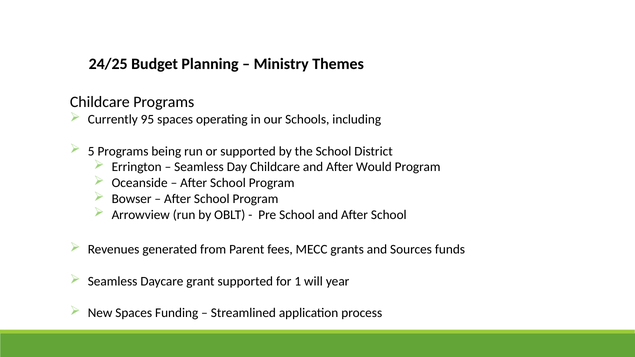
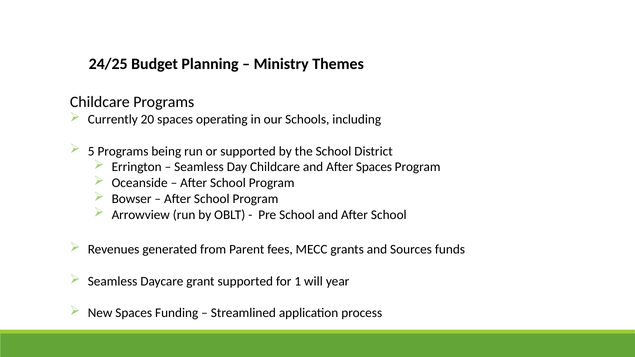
95: 95 -> 20 (147, 120)
After Would: Would -> Spaces (374, 167)
